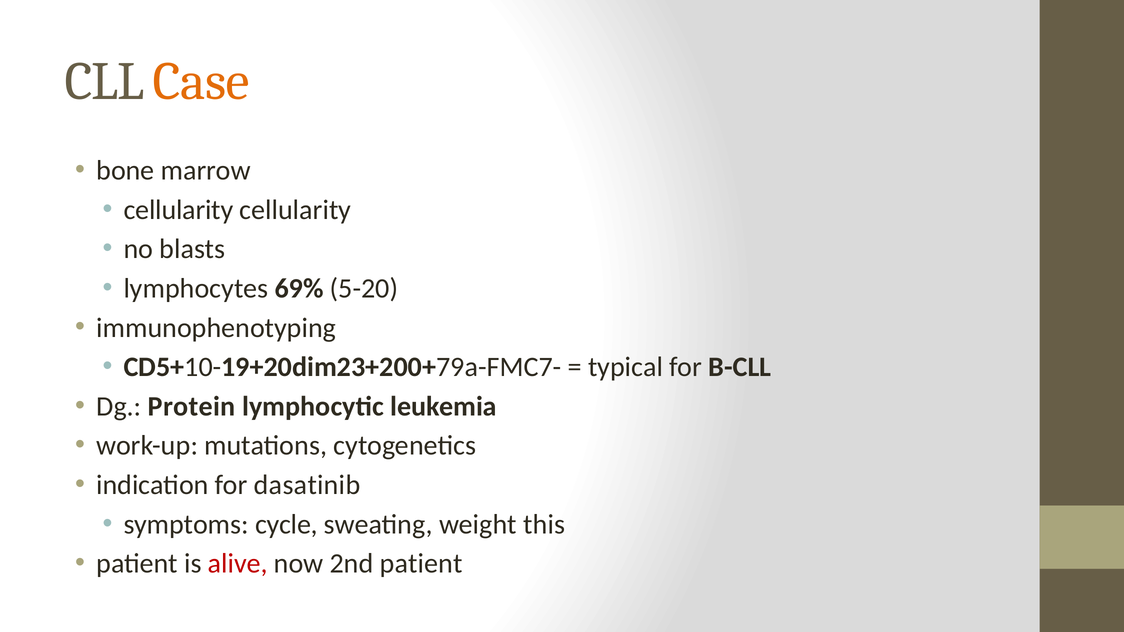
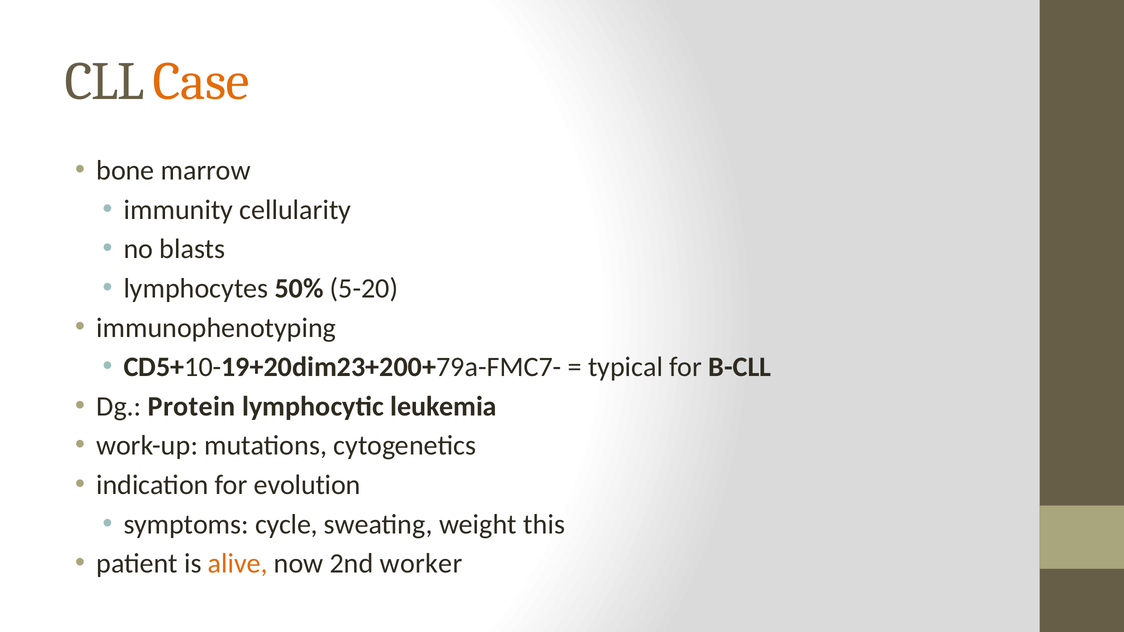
cellularity: cellularity -> immunity (178, 210)
69%: 69% -> 50% (299, 289)
dasatinib: dasatinib -> evolution (307, 485)
alive colour: red -> orange (238, 564)
2nd patient: patient -> worker (421, 564)
